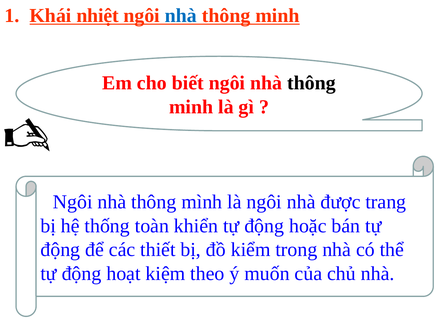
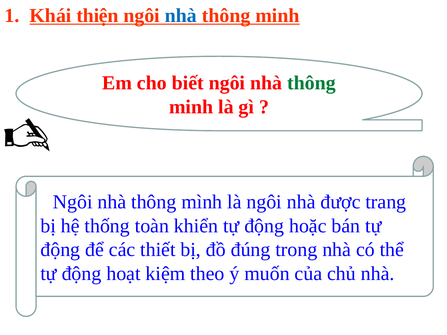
nhiệt: nhiệt -> thiện (98, 15)
thông colour: black -> green (311, 83)
kiểm: kiểm -> đúng (251, 250)
